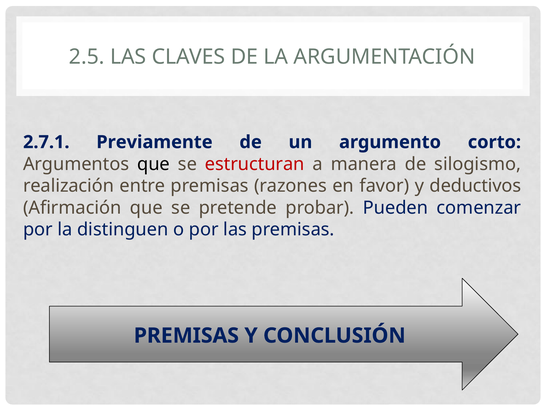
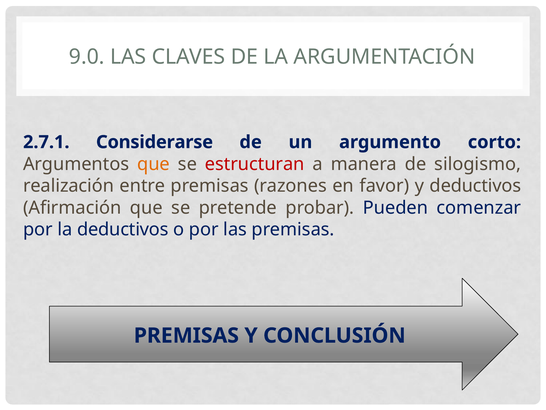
2.5: 2.5 -> 9.0 (87, 57)
Previamente: Previamente -> Considerarse (155, 142)
que colour: black -> orange (154, 164)
la distinguen: distinguen -> deductivos (123, 229)
